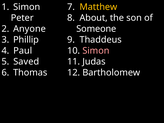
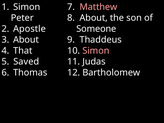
Matthew colour: yellow -> pink (98, 7)
Anyone: Anyone -> Apostle (29, 29)
Phillip: Phillip -> About (26, 40)
Paul: Paul -> That (23, 51)
